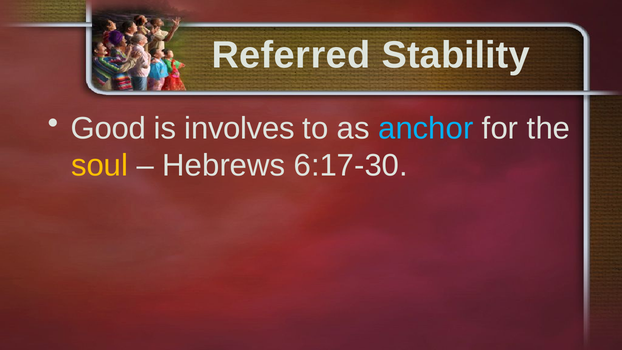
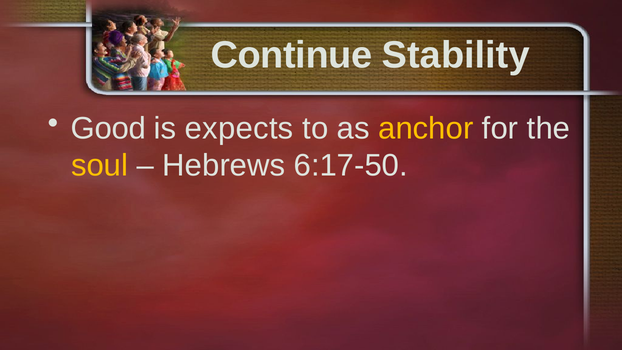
Referred: Referred -> Continue (291, 55)
involves: involves -> expects (239, 128)
anchor colour: light blue -> yellow (426, 128)
6:17-30: 6:17-30 -> 6:17-50 (351, 166)
